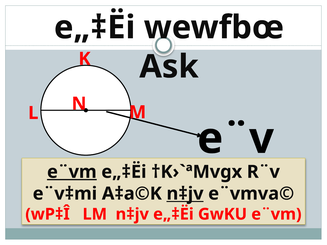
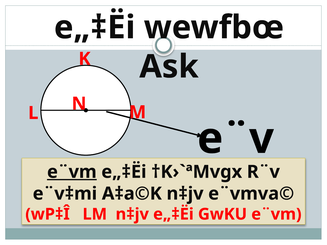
n‡jv underline: present -> none (185, 194)
